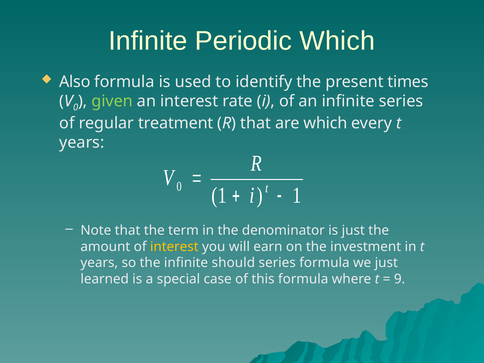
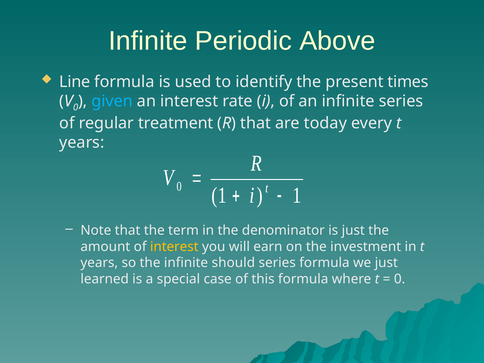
Periodic Which: Which -> Above (337, 41)
Also: Also -> Line (75, 82)
given colour: light green -> light blue (112, 101)
are which: which -> today (325, 123)
9: 9 -> 0 (400, 279)
